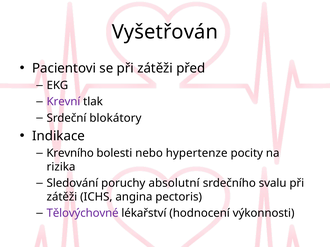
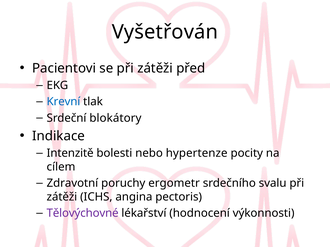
Krevní colour: purple -> blue (63, 102)
Krevního: Krevního -> Intenzitě (70, 153)
rizika: rizika -> cílem (61, 167)
Sledování: Sledování -> Zdravotní (72, 184)
absolutní: absolutní -> ergometr (174, 184)
